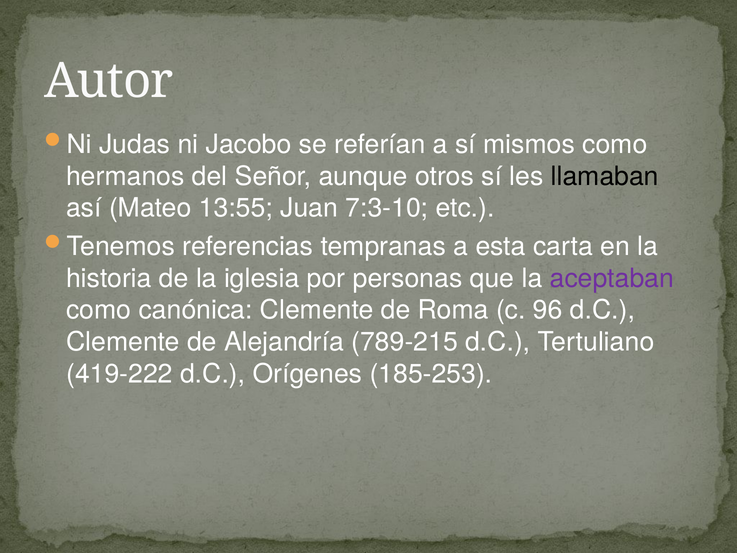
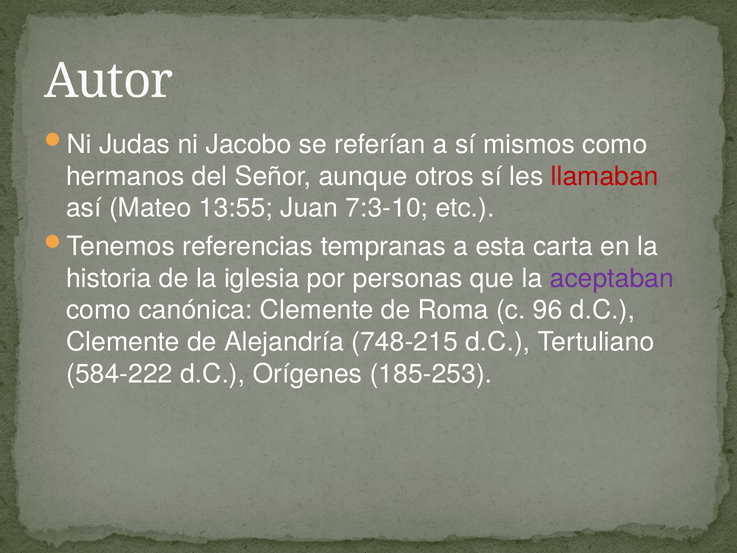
llamaban colour: black -> red (605, 176)
789-215: 789-215 -> 748-215 (405, 342)
419-222: 419-222 -> 584-222 (119, 374)
